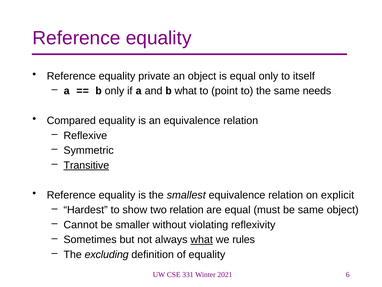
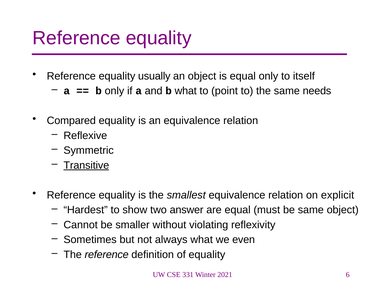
private: private -> usually (154, 76)
two relation: relation -> answer (187, 210)
what underline: present -> none (202, 239)
rules: rules -> even (244, 239)
The excluding: excluding -> reference (107, 254)
